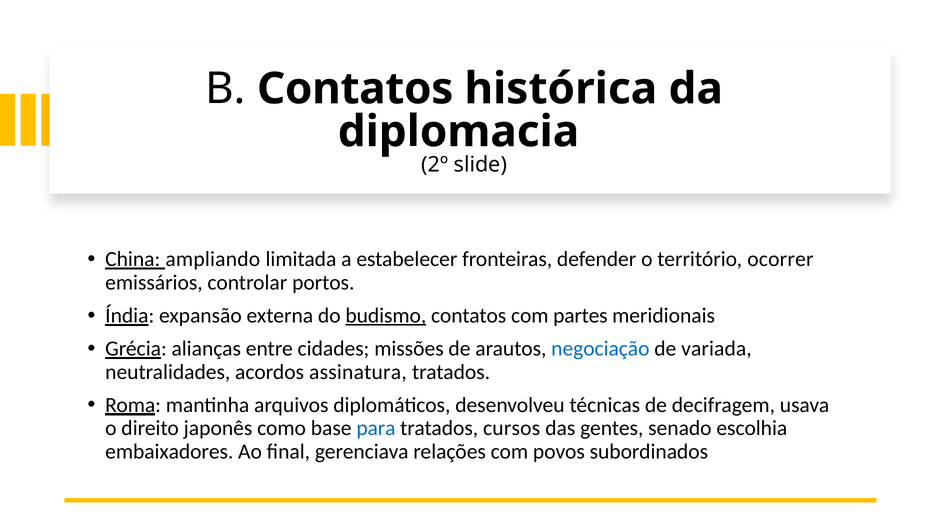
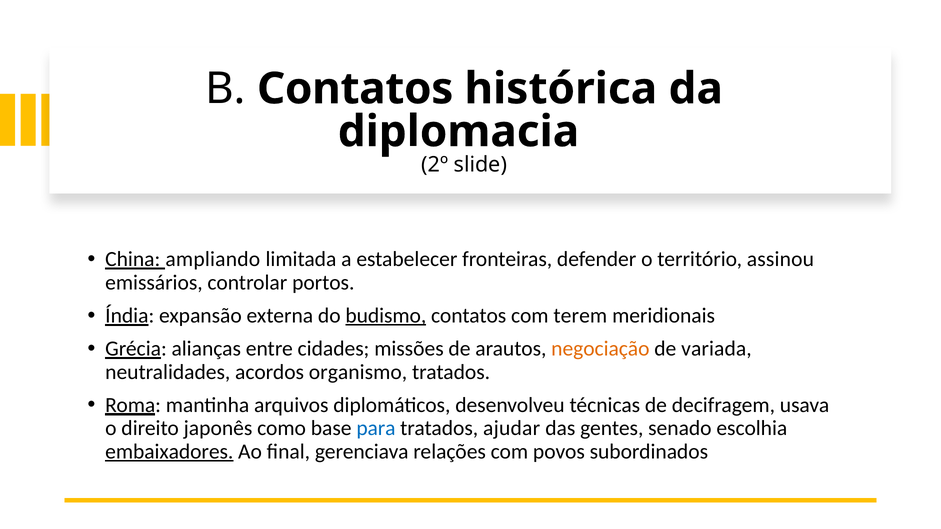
ocorrer: ocorrer -> assinou (780, 259)
partes: partes -> terem (580, 316)
negociação colour: blue -> orange (600, 349)
assinatura: assinatura -> organismo (358, 372)
cursos: cursos -> ajudar (512, 429)
embaixadores underline: none -> present (169, 452)
